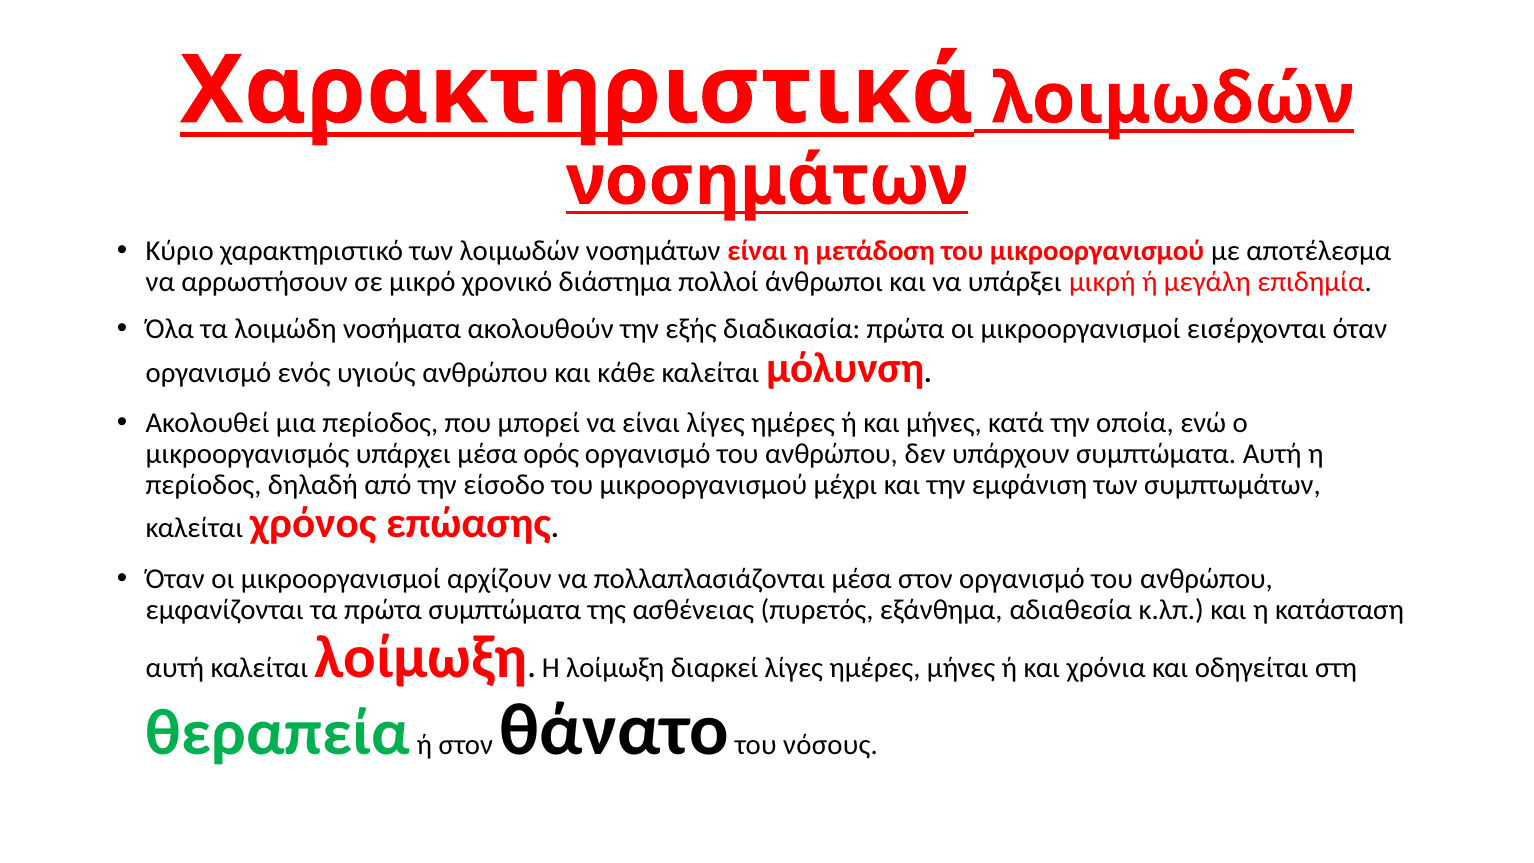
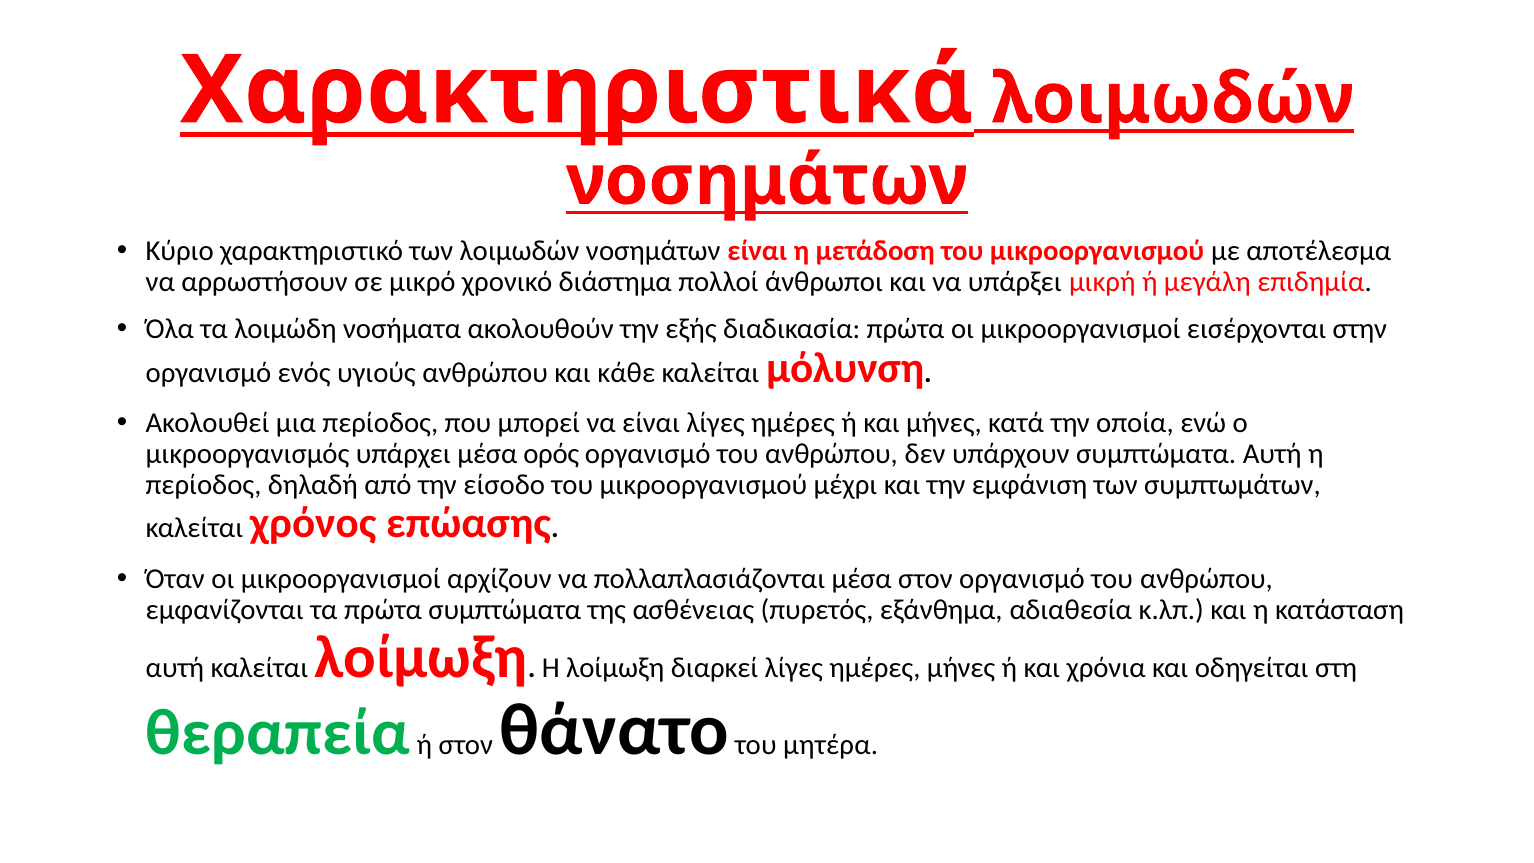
εισέρχονται όταν: όταν -> στην (1360, 329)
νόσους: νόσους -> μητέρα (831, 745)
